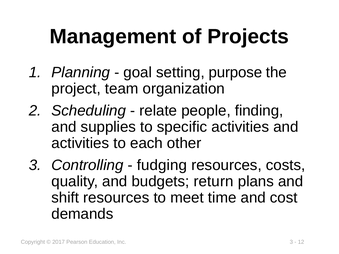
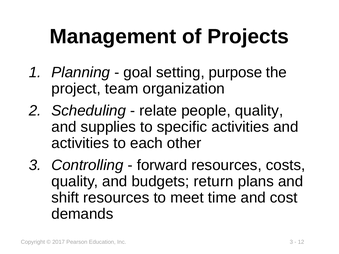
people finding: finding -> quality (259, 111)
fudging: fudging -> forward (162, 165)
